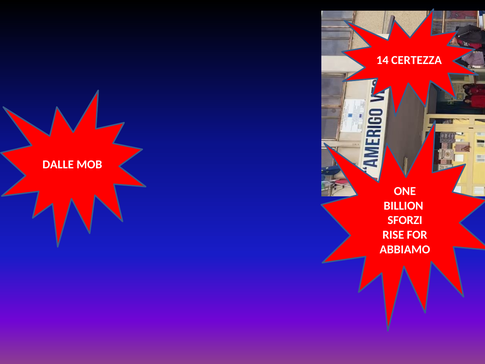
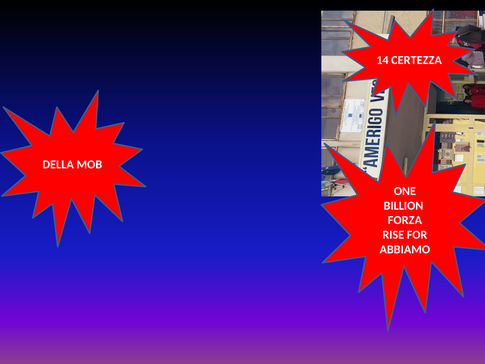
DALLE: DALLE -> DELLA (58, 164)
SFORZI: SFORZI -> FORZA (405, 220)
